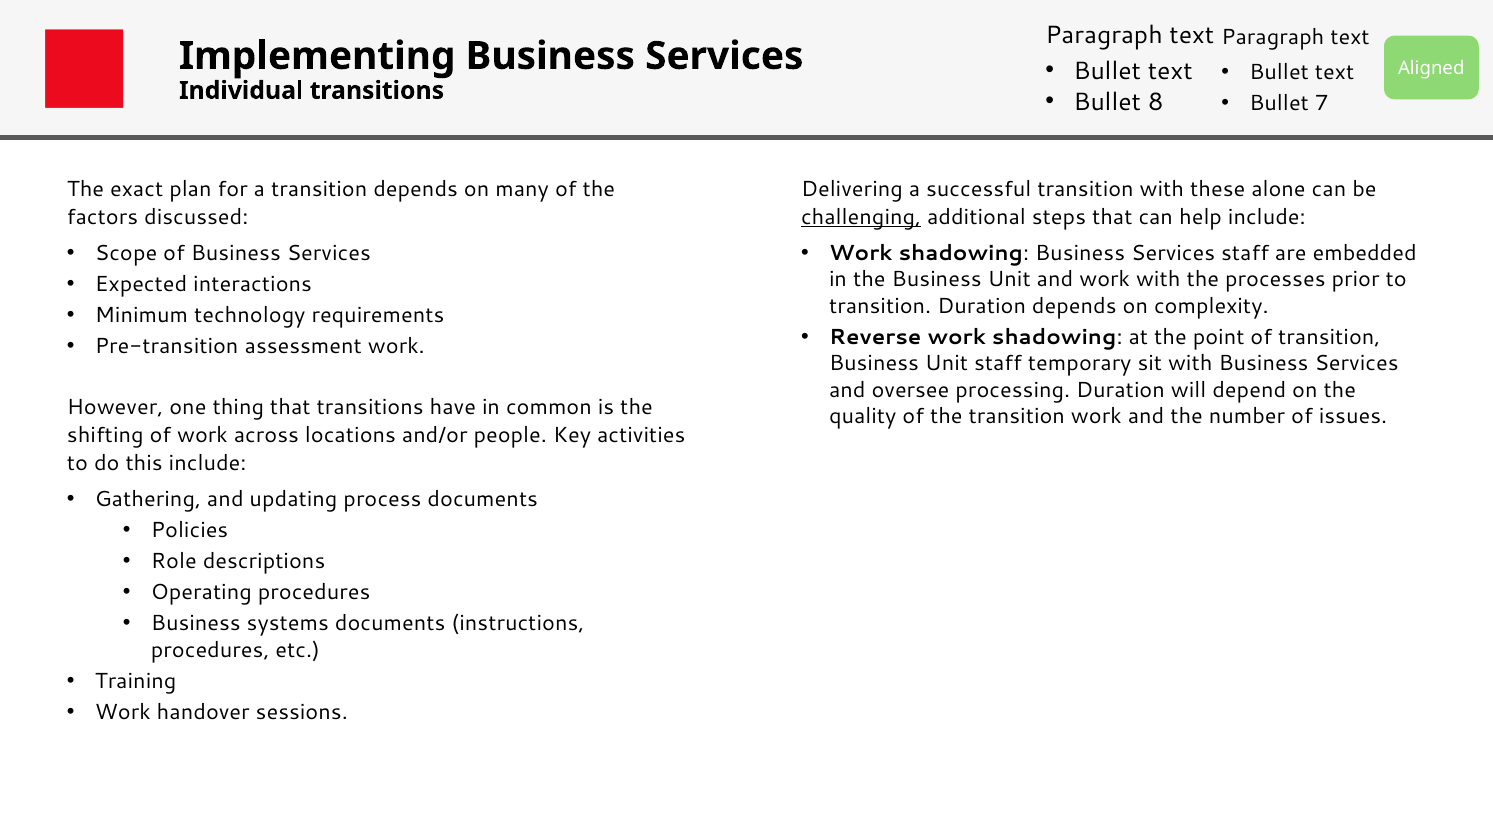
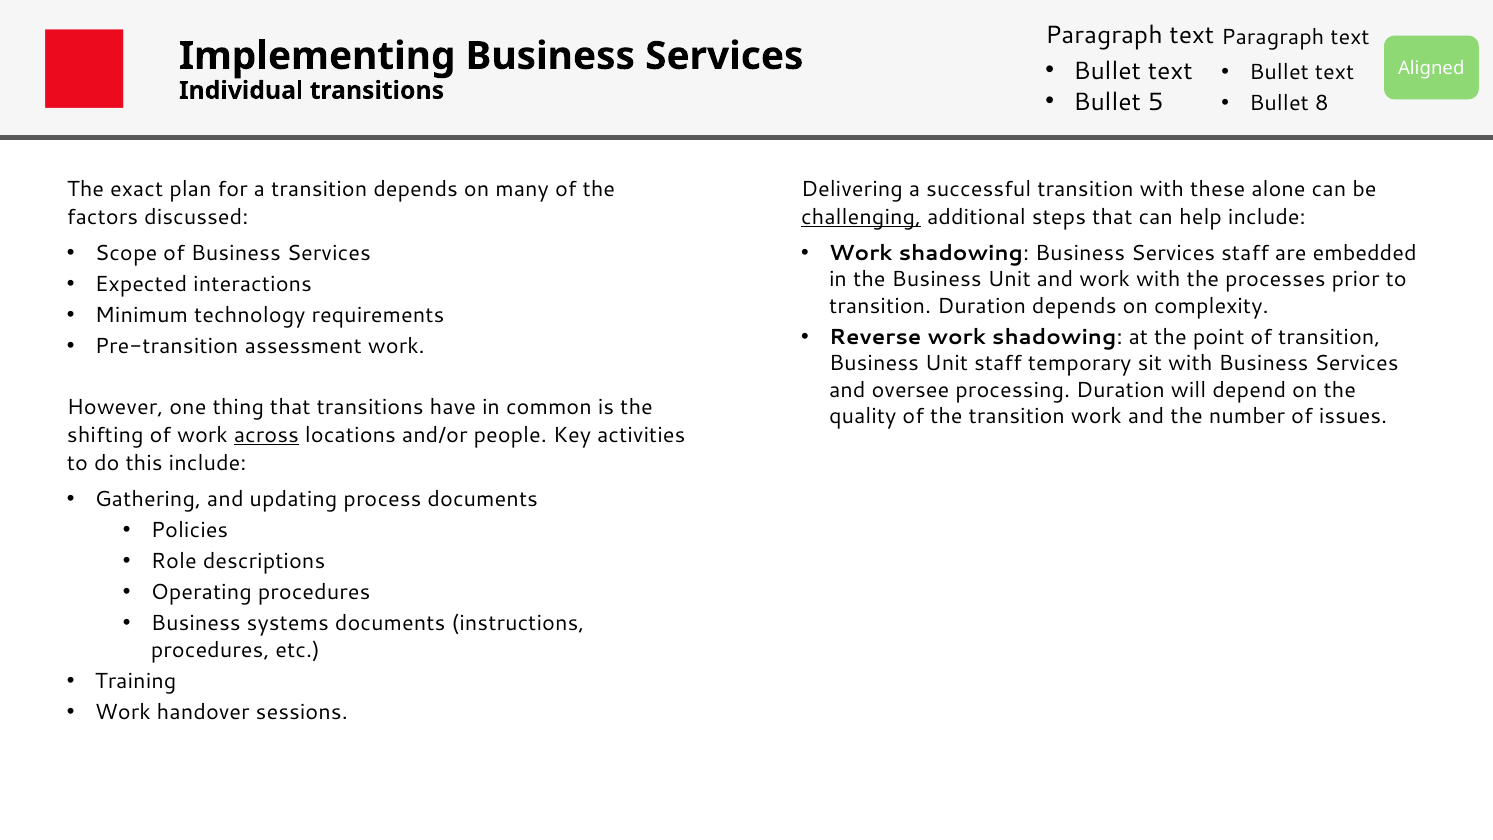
8: 8 -> 5 (1156, 102)
7: 7 -> 8 (1322, 104)
across underline: none -> present (266, 435)
